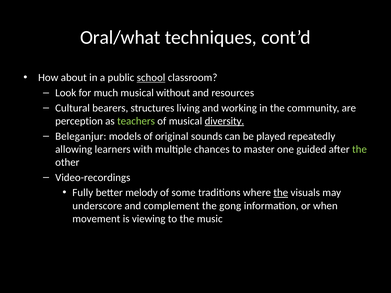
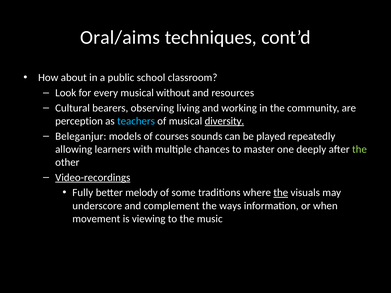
Oral/what: Oral/what -> Oral/aims (120, 38)
school underline: present -> none (151, 78)
much: much -> every (106, 93)
structures: structures -> observing (152, 108)
teachers colour: light green -> light blue (136, 121)
original: original -> courses (172, 136)
guided: guided -> deeply (311, 149)
Video-recordings underline: none -> present (93, 178)
gong: gong -> ways (230, 206)
